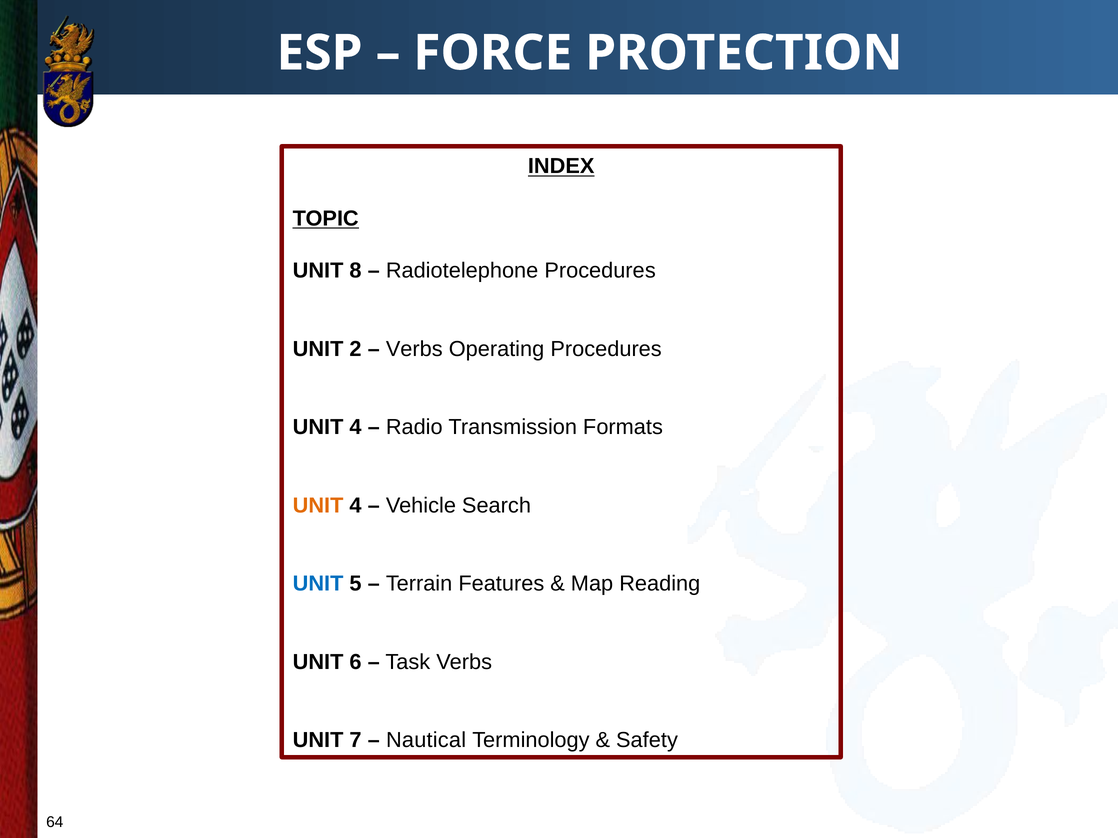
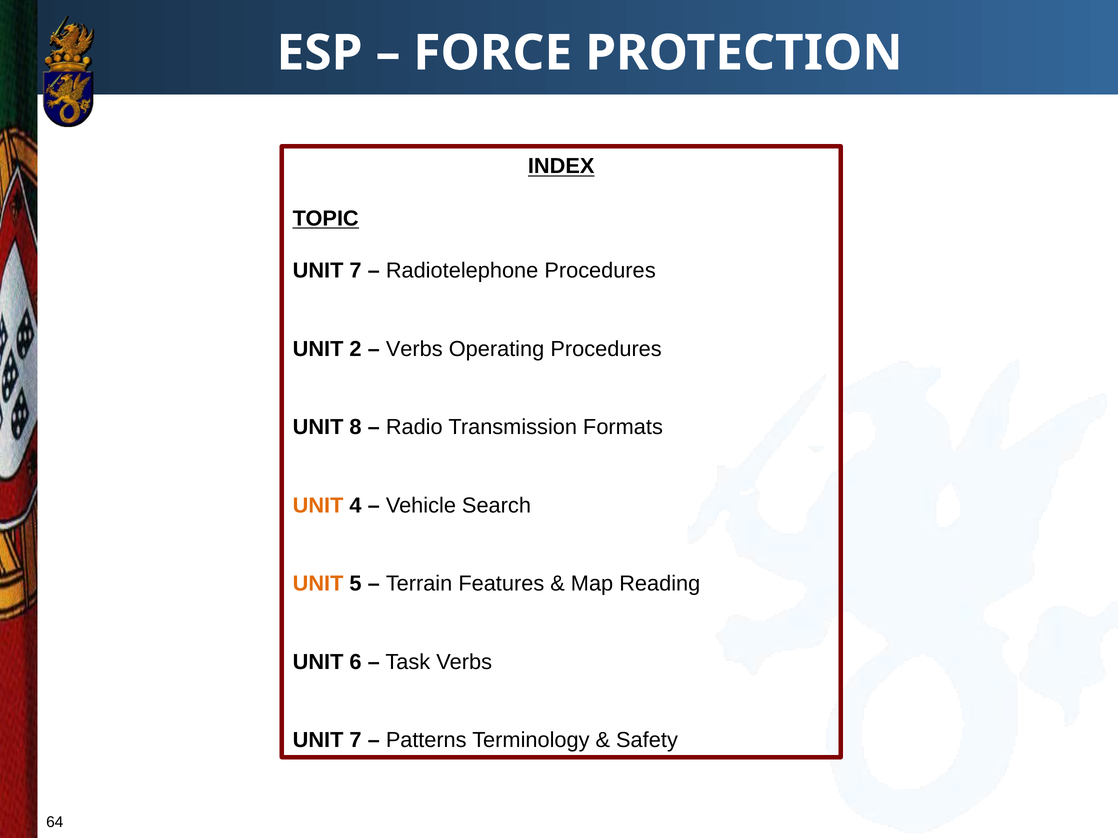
8: 8 -> 7 (356, 271)
4: 4 -> 8 (356, 427)
UNIT colour: blue -> orange (318, 584)
Nautical: Nautical -> Patterns (426, 741)
